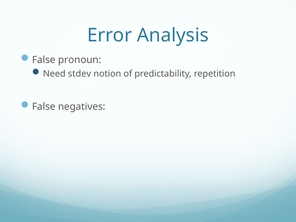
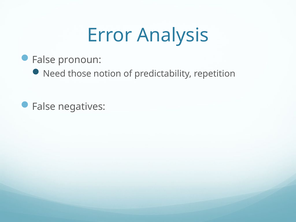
stdev: stdev -> those (80, 74)
